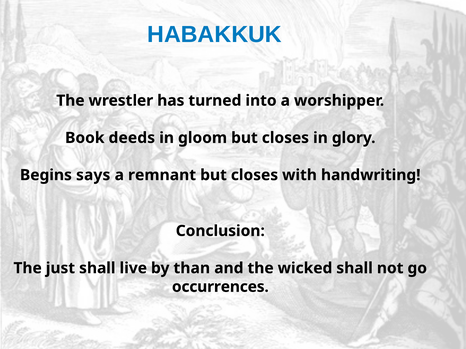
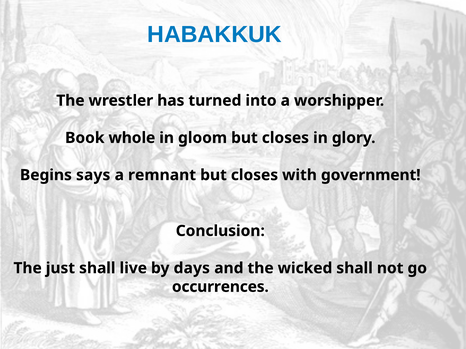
deeds: deeds -> whole (132, 138)
handwriting: handwriting -> government (371, 175)
than: than -> days (192, 268)
